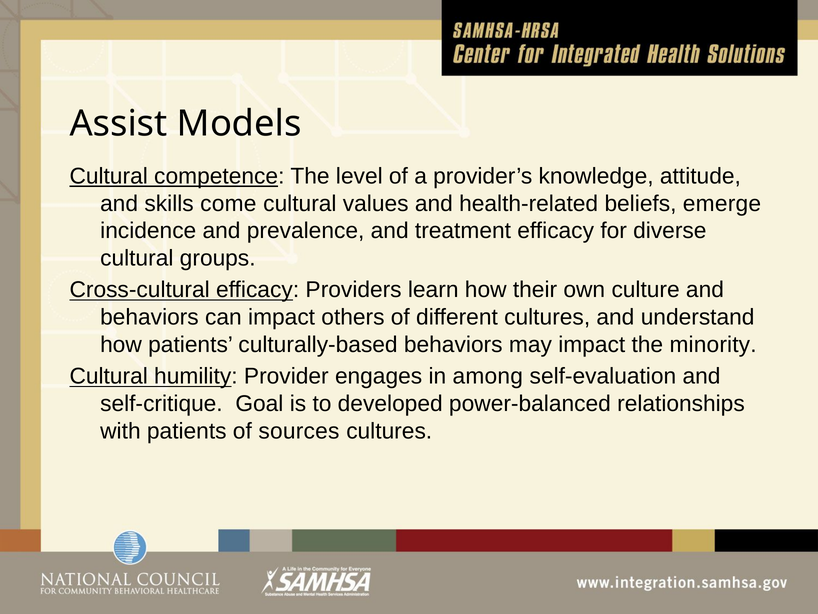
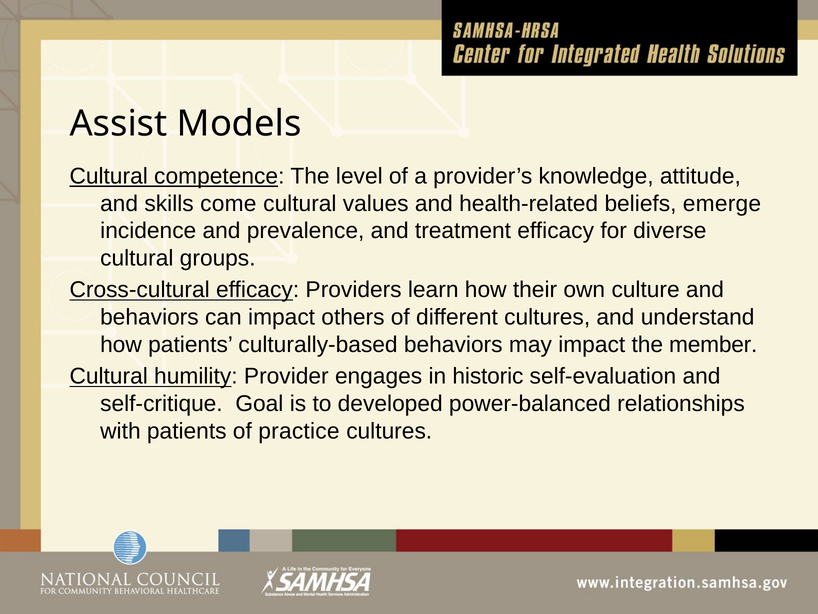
minority: minority -> member (713, 344)
among: among -> historic (488, 376)
sources: sources -> practice (299, 431)
